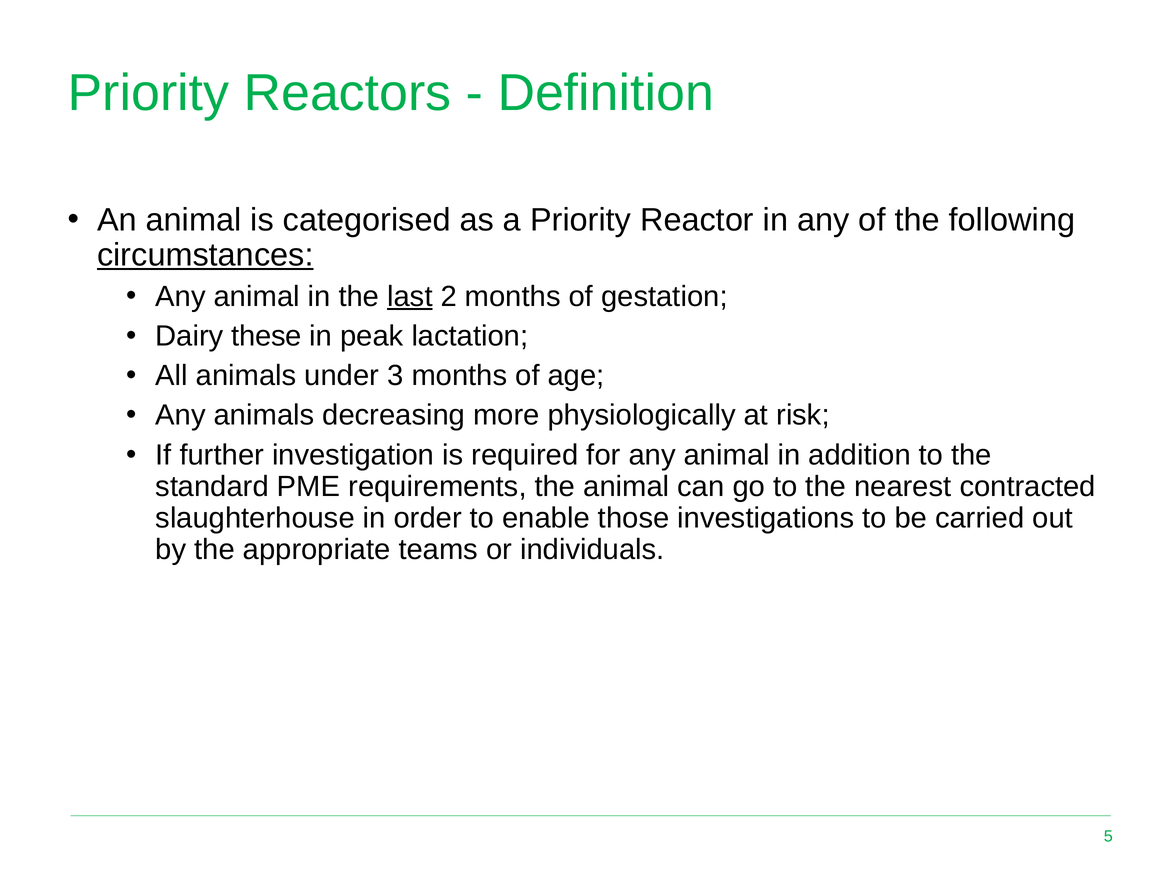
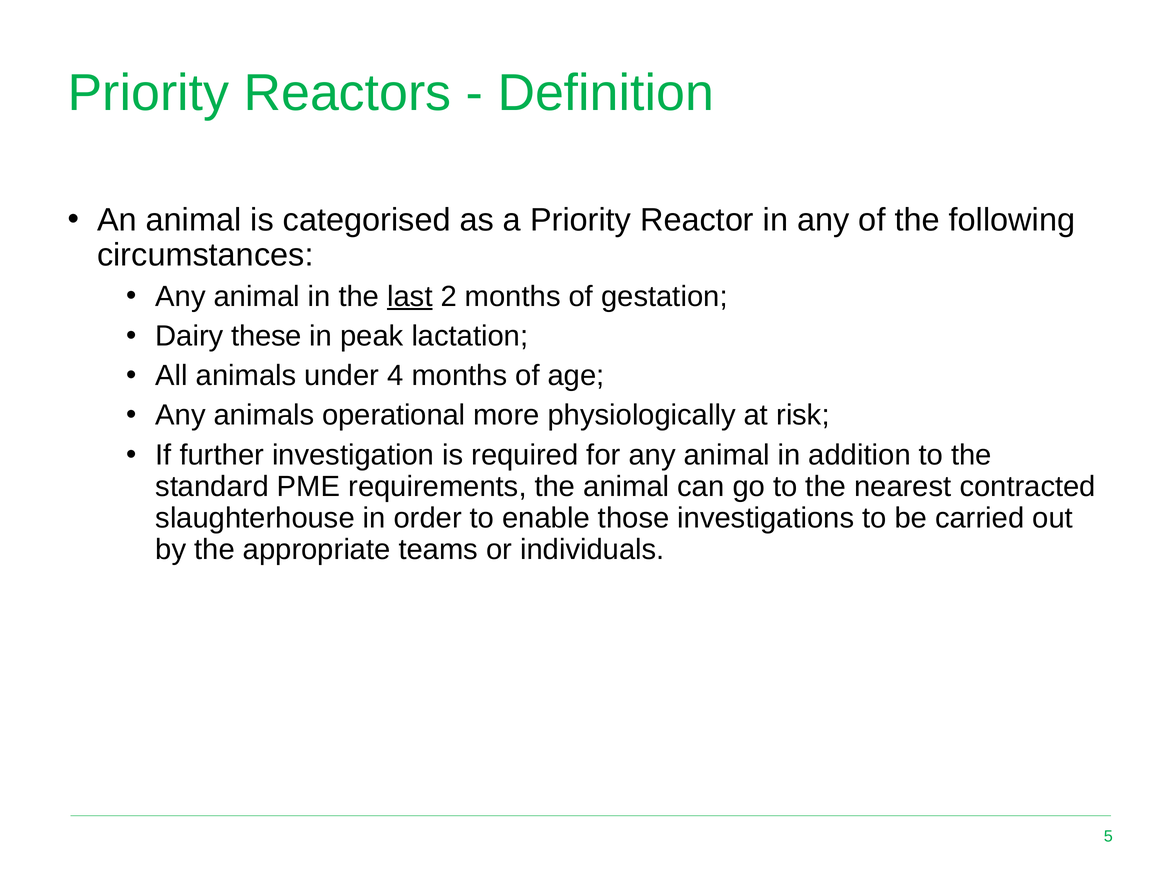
circumstances underline: present -> none (205, 255)
3: 3 -> 4 (395, 376)
decreasing: decreasing -> operational (394, 415)
